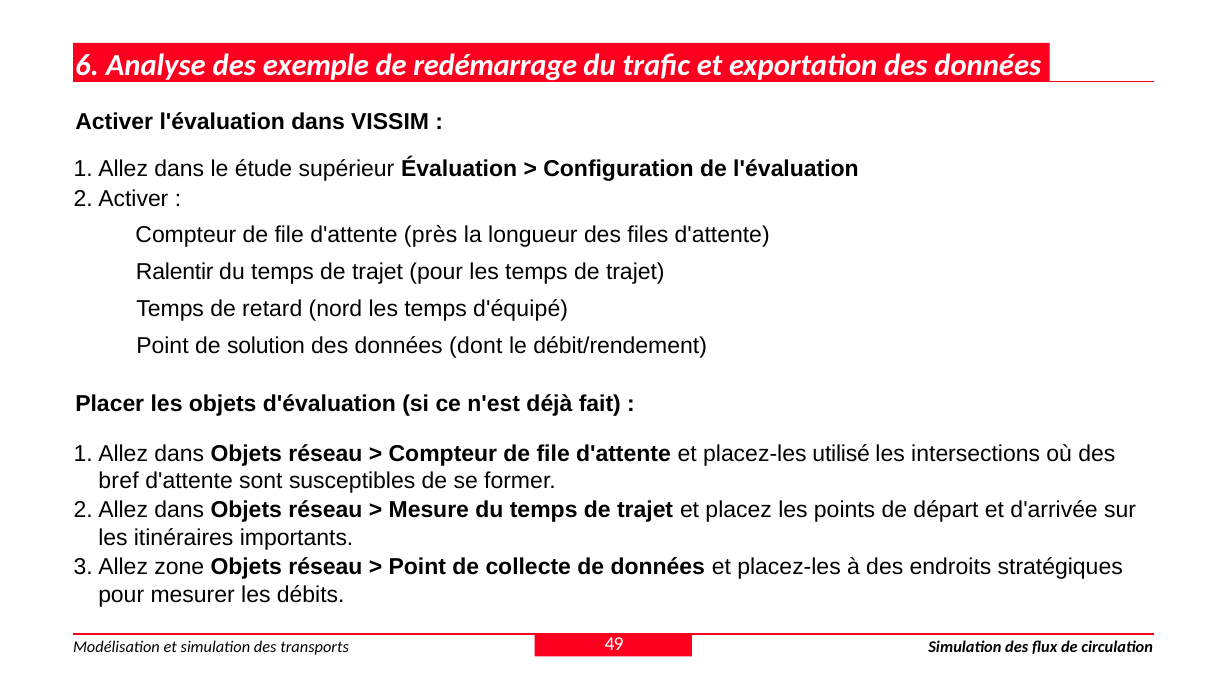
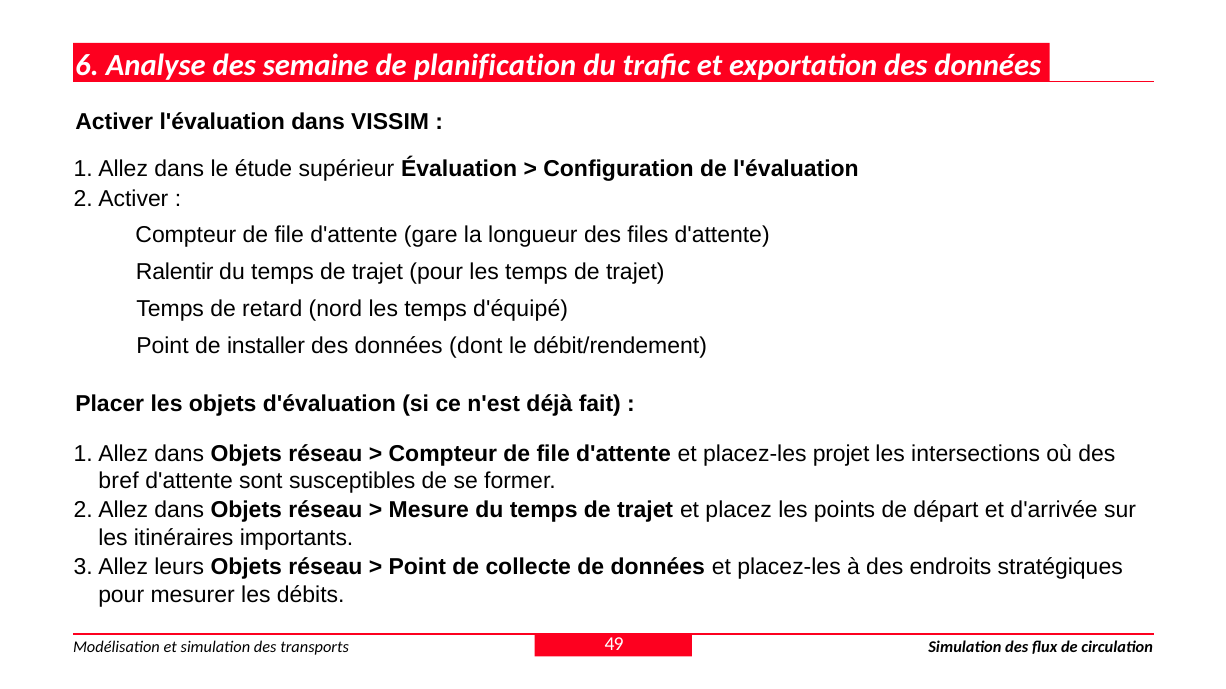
exemple: exemple -> semaine (316, 65)
redémarrage: redémarrage -> planification (495, 65)
près: près -> gare (431, 236)
solution: solution -> installer (266, 346)
utilisé: utilisé -> projet (841, 454)
zone: zone -> leurs (179, 568)
